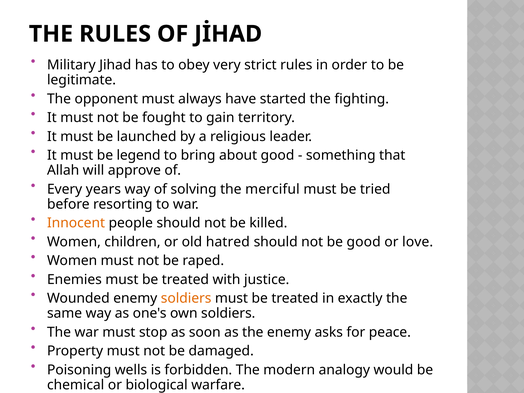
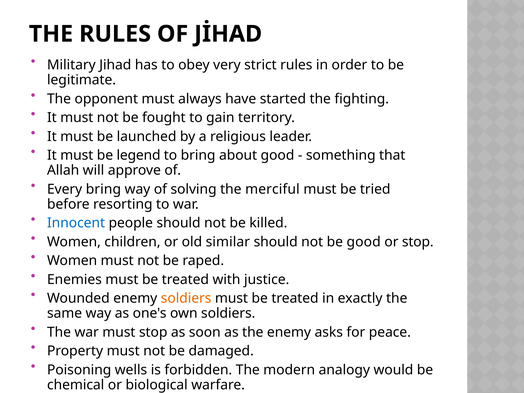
Every years: years -> bring (103, 189)
Innocent colour: orange -> blue (76, 223)
hatred: hatred -> similar (228, 242)
or love: love -> stop (418, 242)
